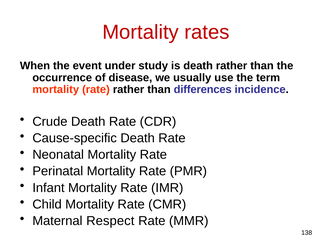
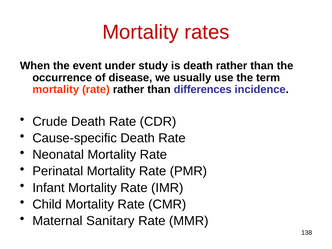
Respect: Respect -> Sanitary (110, 221)
